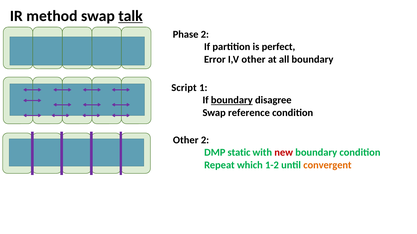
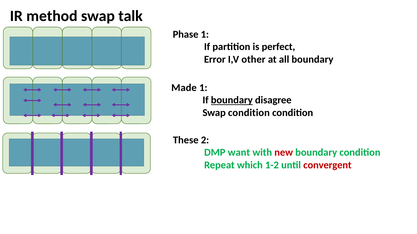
talk underline: present -> none (131, 16)
Phase 2: 2 -> 1 (205, 34)
Script: Script -> Made (184, 88)
Swap reference: reference -> condition (249, 113)
Other: Other -> These (186, 140)
static: static -> want (239, 153)
convergent colour: orange -> red (327, 165)
